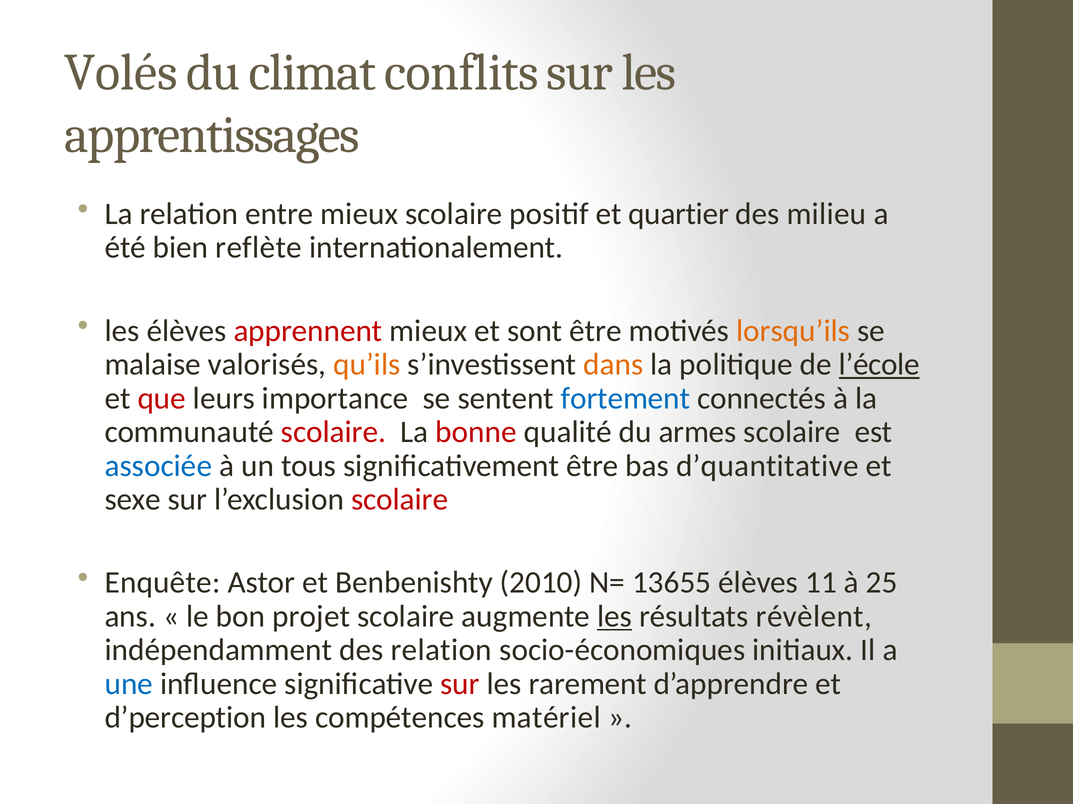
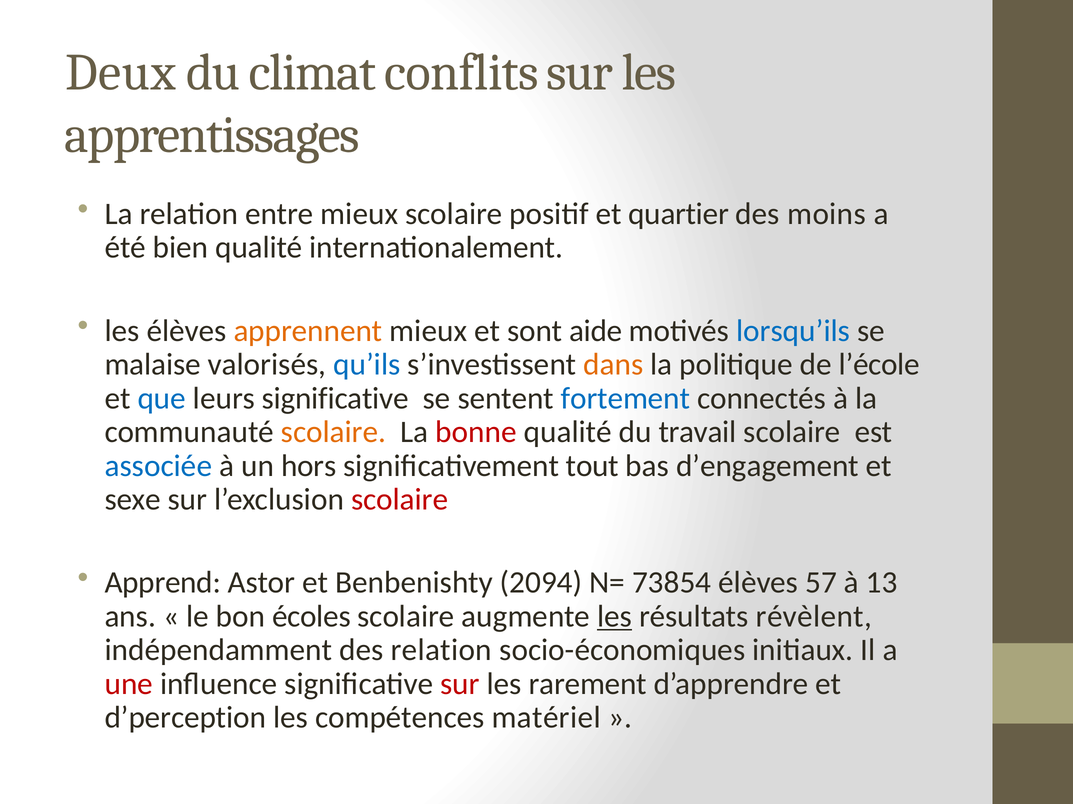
Volés: Volés -> Deux (121, 73)
milieu: milieu -> moins (827, 214)
bien reflète: reflète -> qualité (259, 248)
apprennent colour: red -> orange (308, 331)
sont être: être -> aide (596, 331)
lorsqu’ils colour: orange -> blue (793, 331)
qu’ils colour: orange -> blue (367, 365)
l’école underline: present -> none (879, 365)
que colour: red -> blue (162, 399)
leurs importance: importance -> significative (335, 399)
scolaire colour: red -> orange (334, 432)
armes: armes -> travail (698, 432)
tous: tous -> hors (309, 466)
significativement être: être -> tout (592, 466)
d’quantitative: d’quantitative -> d’engagement (767, 466)
Enquête: Enquête -> Apprend (163, 583)
2010: 2010 -> 2094 (541, 583)
13655: 13655 -> 73854 (672, 583)
11: 11 -> 57 (821, 583)
25: 25 -> 13 (882, 583)
projet: projet -> écoles (311, 617)
une colour: blue -> red (129, 684)
